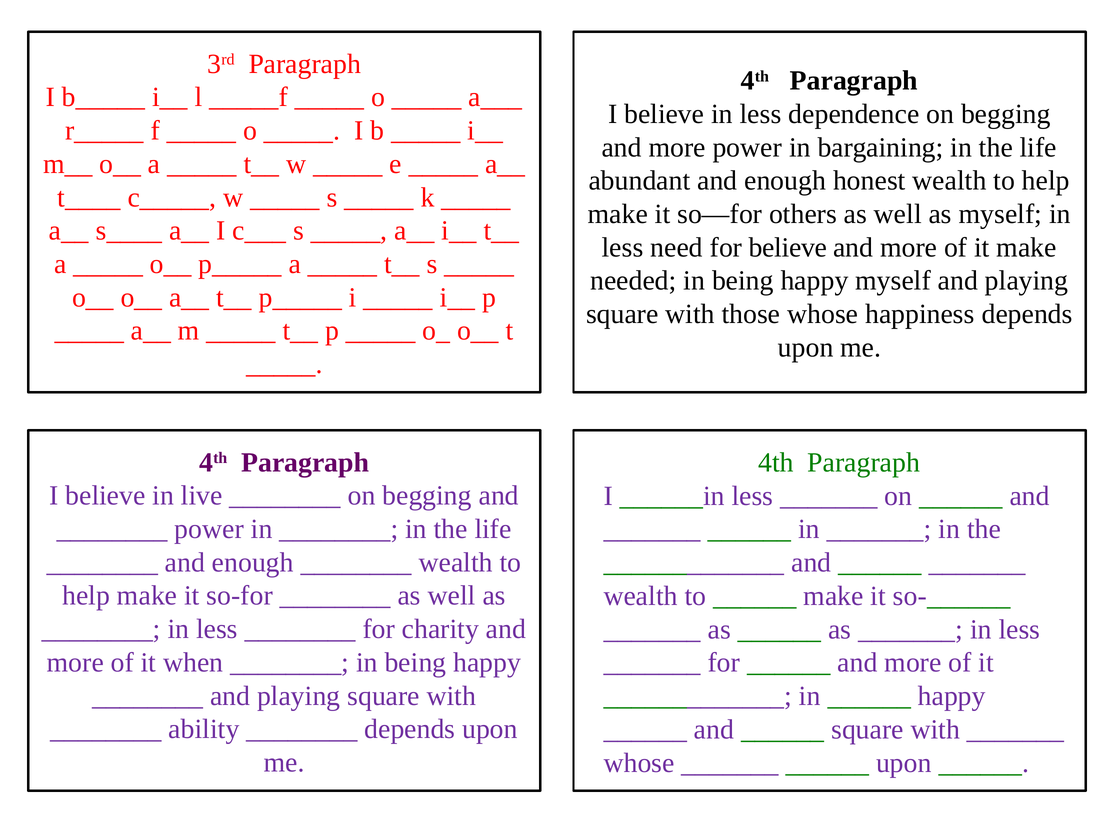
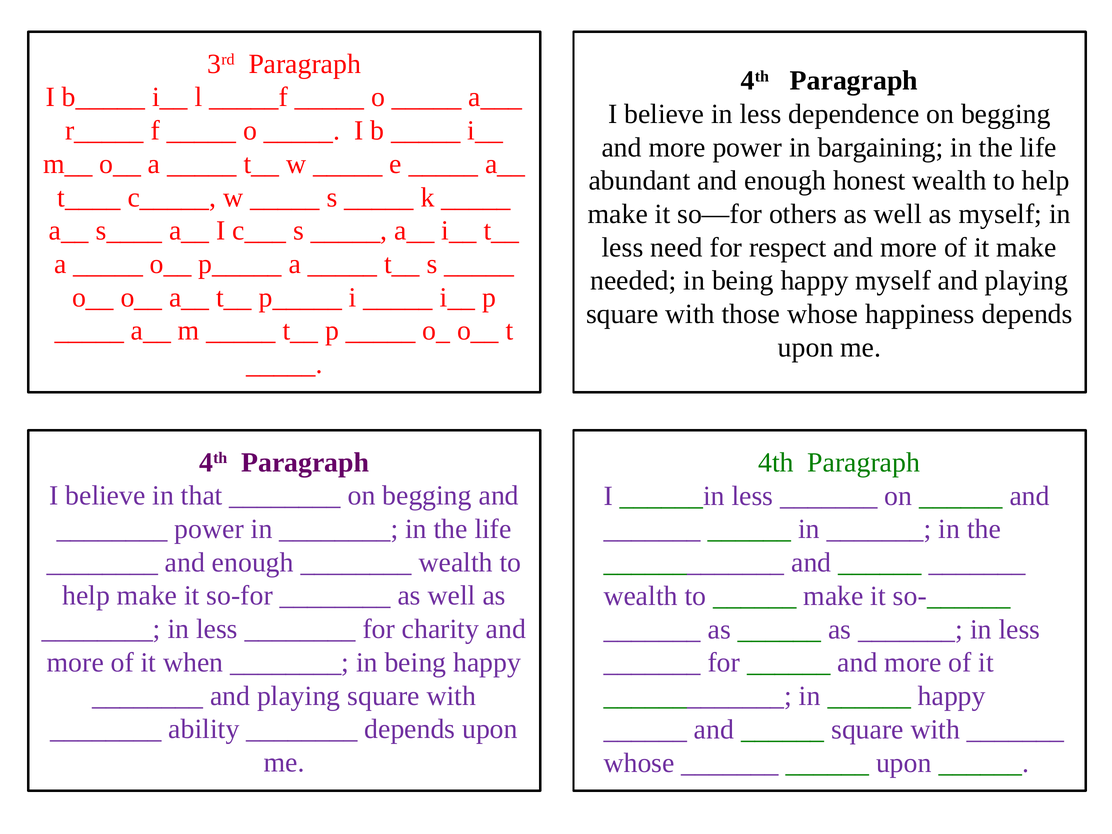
for believe: believe -> respect (788, 247)
live: live -> that (202, 496)
